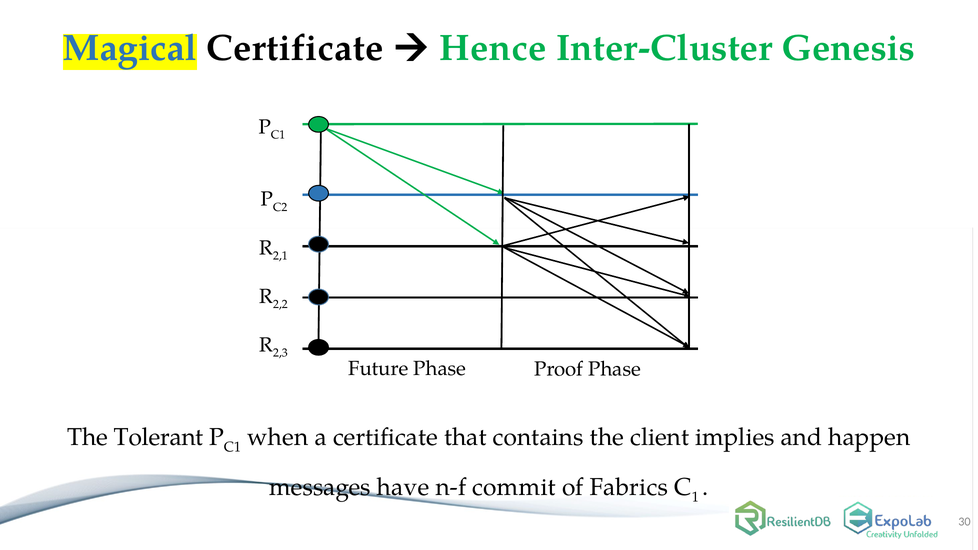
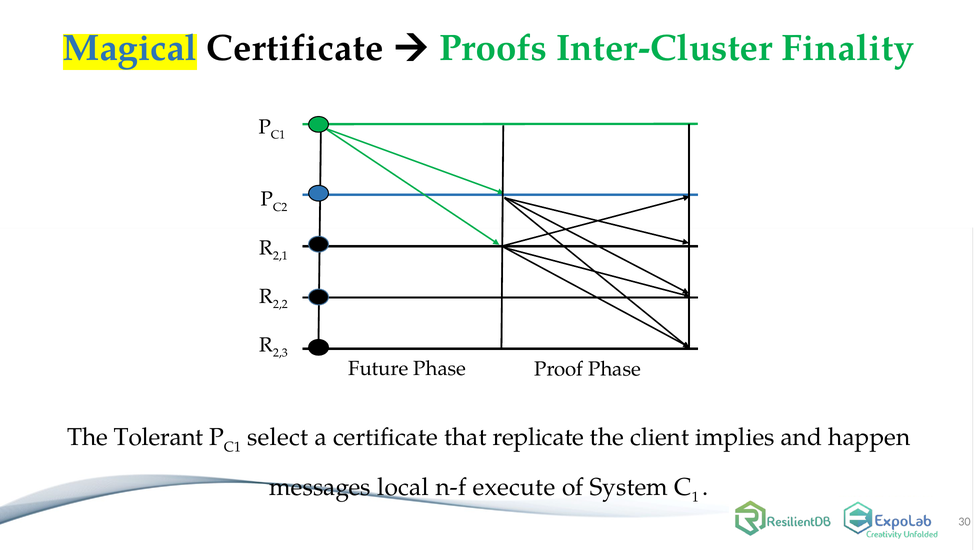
Hence: Hence -> Proofs (493, 48)
Genesis: Genesis -> Finality (848, 48)
when: when -> select (278, 437)
contains: contains -> replicate (538, 437)
have: have -> local (403, 488)
commit: commit -> execute (514, 488)
Fabrics: Fabrics -> System (629, 488)
